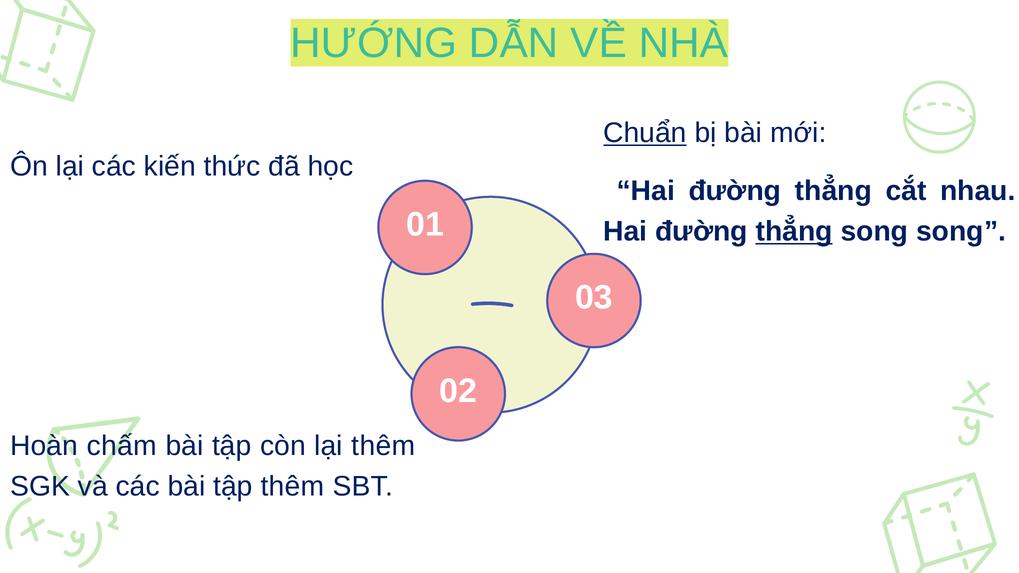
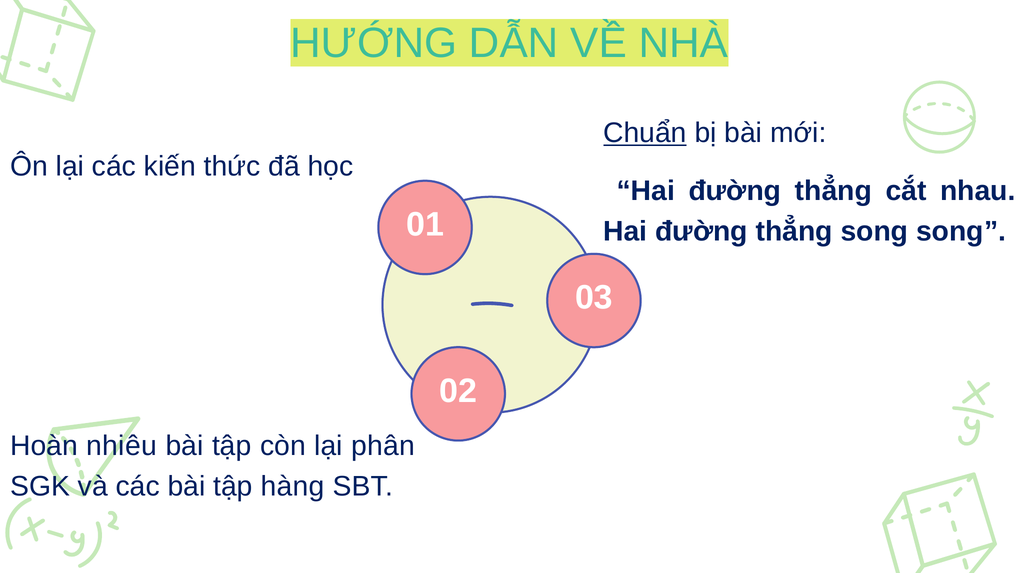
thẳng underline: present -> none (794, 232)
chấm: chấm -> nhiêu (122, 446)
lại thêm: thêm -> phân (383, 446)
tập thêm: thêm -> hàng (293, 487)
